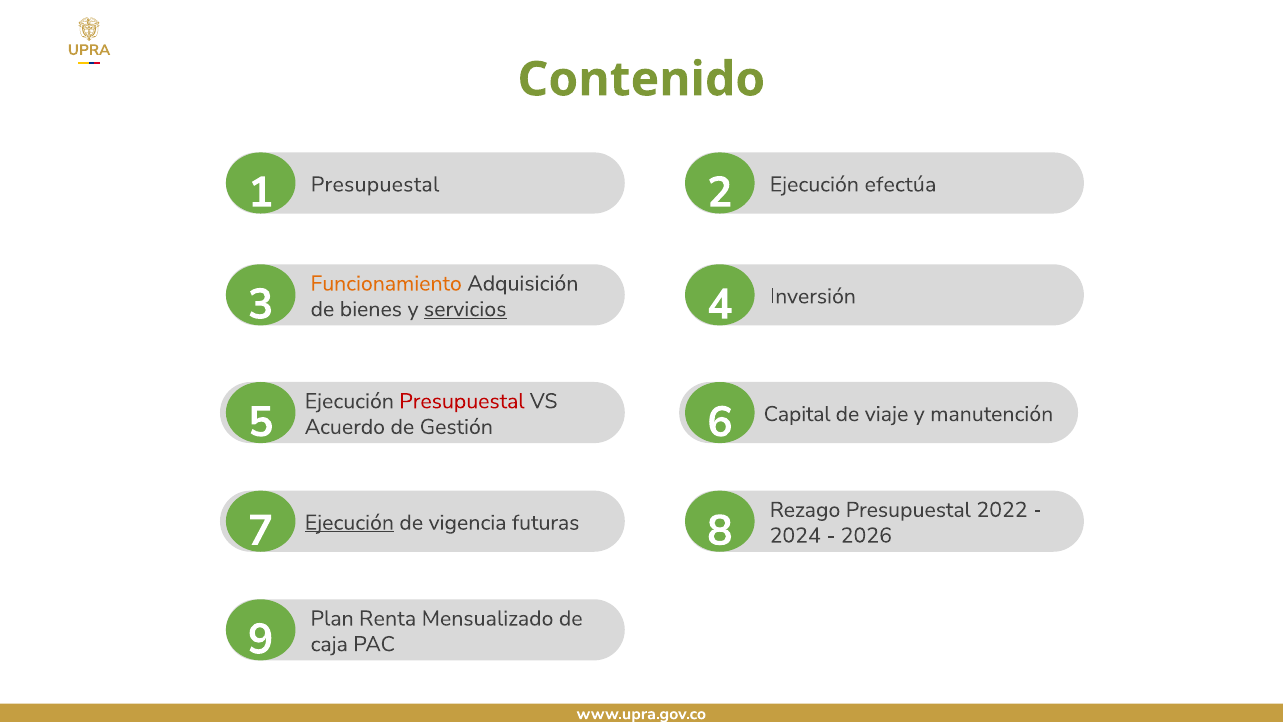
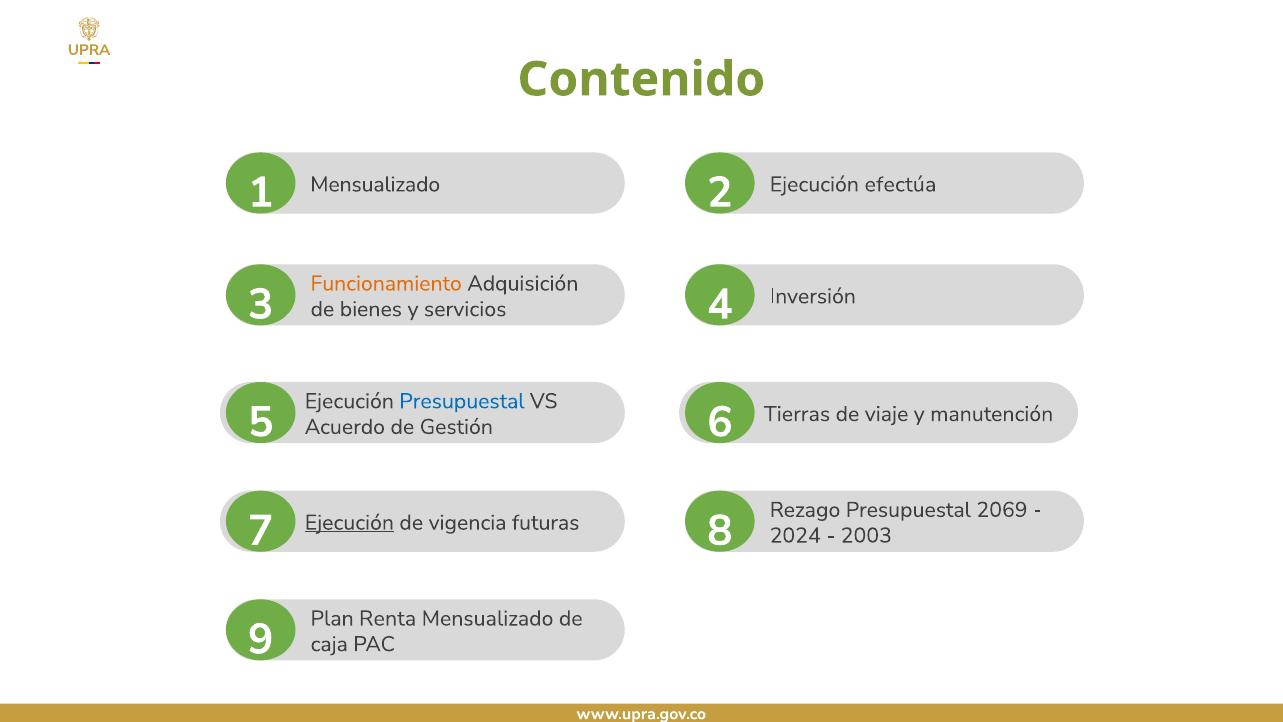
Presupuestal: Presupuestal -> Mensualizado (375, 184)
servicios underline: present -> none (465, 309)
Presupuestal colour: red -> blue (462, 401)
Capital: Capital -> Tierras (797, 414)
2022: 2022 -> 2069 (1002, 510)
2026: 2026 -> 2003 (866, 535)
